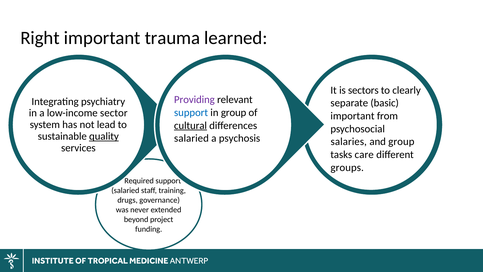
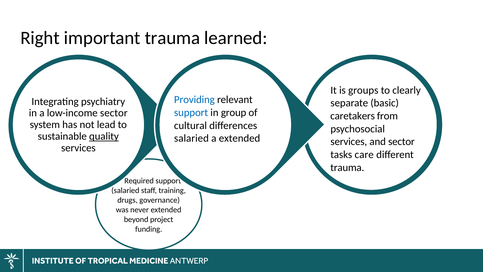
sectors: sectors -> groups (363, 90)
Providing colour: purple -> blue (194, 100)
important: important -> caretakers (353, 116)
cultural underline: present -> none (190, 125)
a psychosis: psychosis -> extended (240, 138)
salaries: salaries -> services (349, 142)
and group: group -> sector (401, 142)
groups: groups -> trauma (347, 167)
